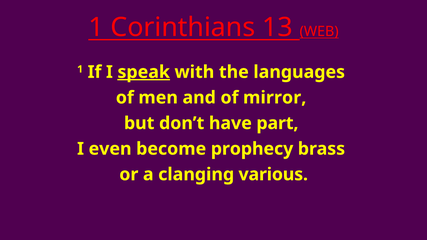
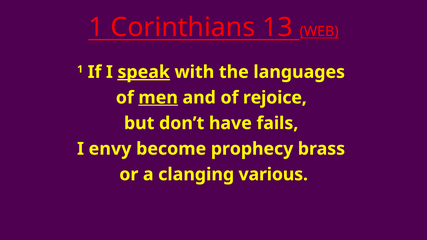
men underline: none -> present (158, 98)
mirror: mirror -> rejoice (275, 98)
part: part -> fails (277, 123)
even: even -> envy (110, 149)
